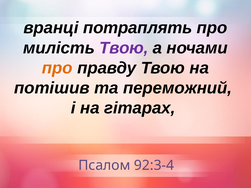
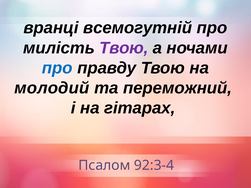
потраплять: потраплять -> всемогутній (138, 28)
про colour: orange -> blue (57, 68)
потішив: потішив -> молодий (52, 88)
